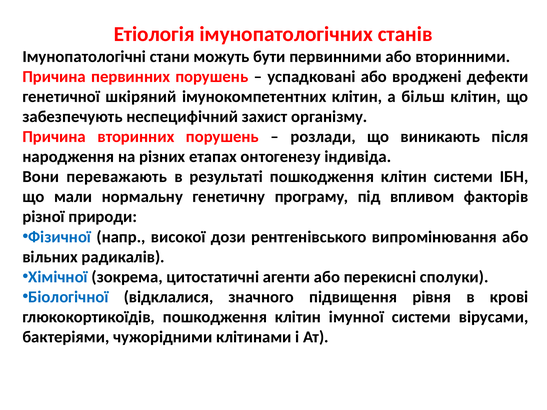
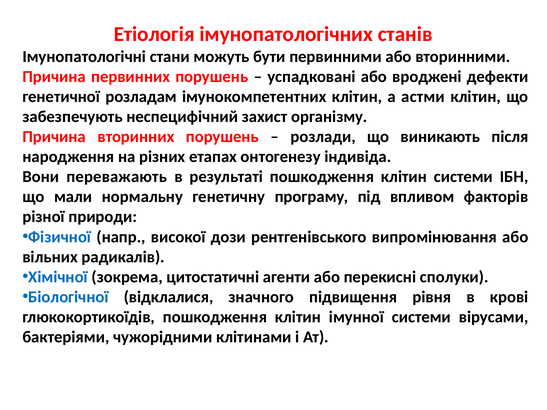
шкіряний: шкіряний -> розладам (141, 97)
більш: більш -> астми (423, 97)
